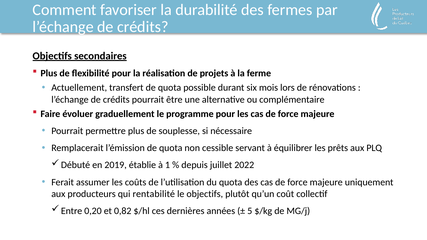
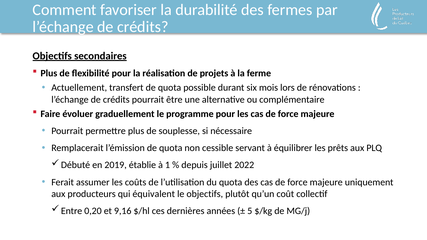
rentabilité: rentabilité -> équivalent (154, 194)
0,82: 0,82 -> 9,16 (123, 211)
